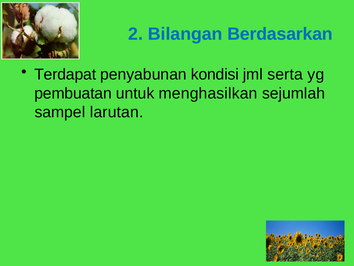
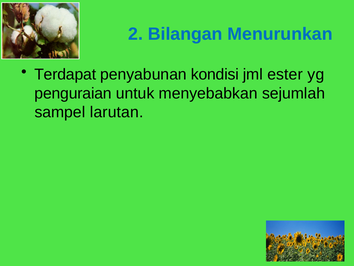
Berdasarkan: Berdasarkan -> Menurunkan (280, 34)
serta: serta -> ester (285, 74)
pembuatan: pembuatan -> penguraian (73, 93)
menghasilkan: menghasilkan -> menyebabkan (208, 93)
